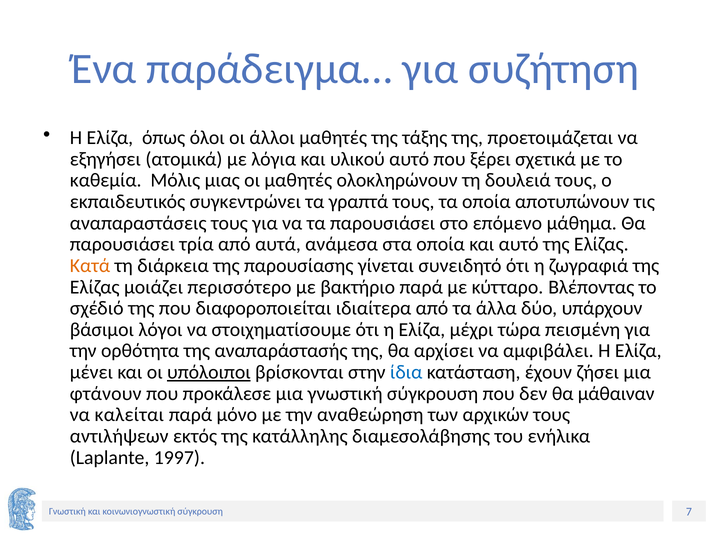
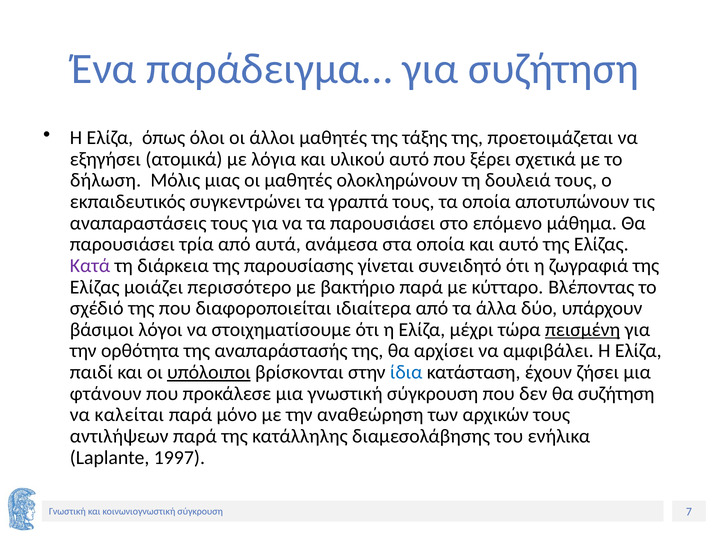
καθεμία: καθεμία -> δήλωση (106, 180)
Κατά colour: orange -> purple (90, 266)
πεισμένη underline: none -> present (583, 330)
μένει: μένει -> παιδί (91, 372)
θα μάθαιναν: μάθαιναν -> συζήτηση (616, 394)
αντιλήψεων εκτός: εκτός -> παρά (195, 436)
